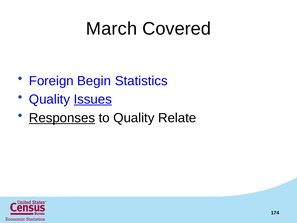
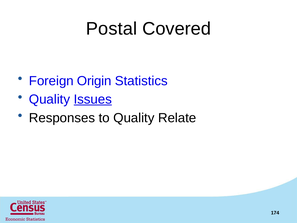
March: March -> Postal (112, 29)
Begin: Begin -> Origin (94, 81)
Responses underline: present -> none (62, 118)
